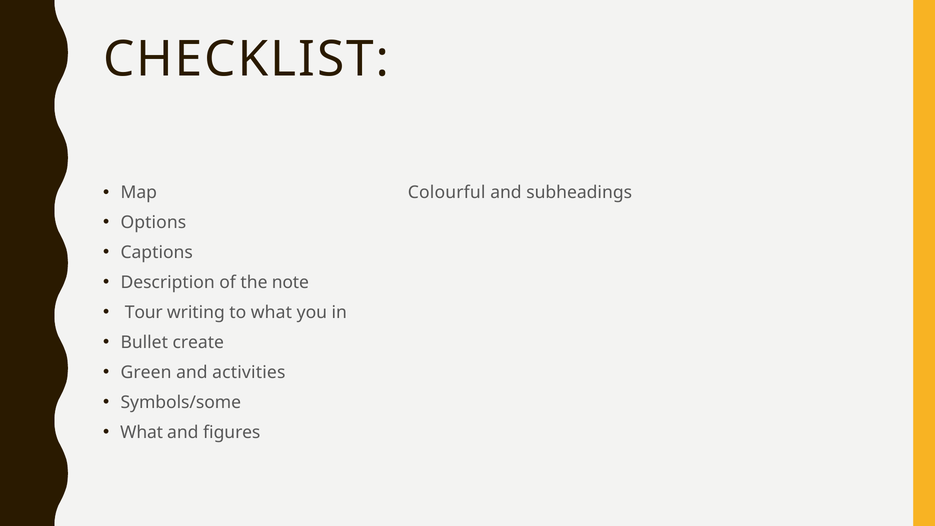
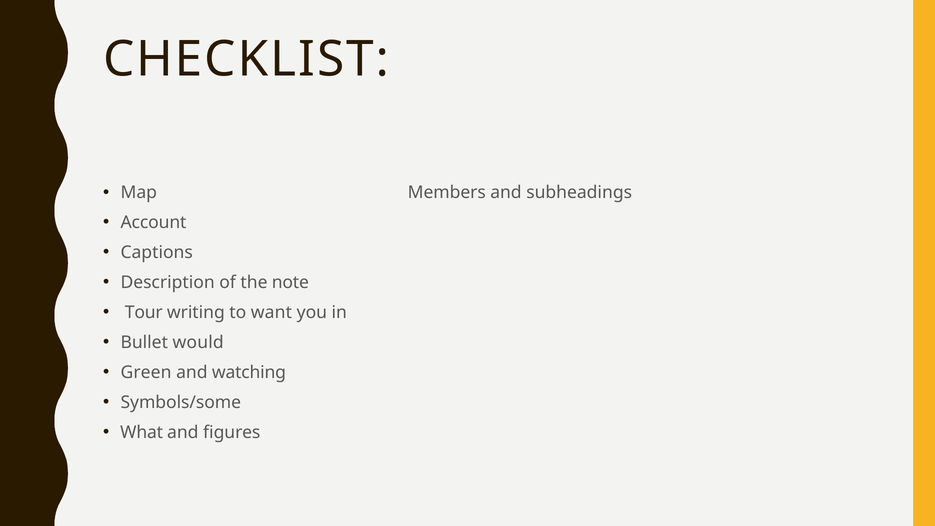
Colourful: Colourful -> Members (447, 193)
Options: Options -> Account (153, 223)
to what: what -> want (271, 312)
create: create -> would (198, 342)
activities: activities -> watching (249, 372)
